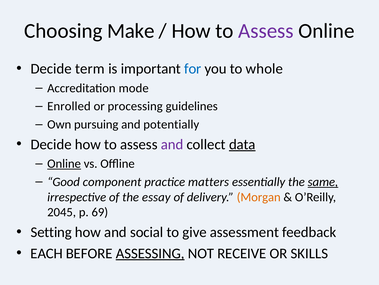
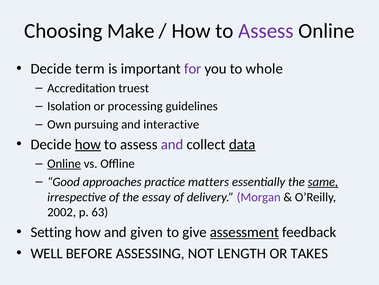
for colour: blue -> purple (193, 69)
mode: mode -> truest (134, 88)
Enrolled: Enrolled -> Isolation (69, 106)
potentially: potentially -> interactive (171, 124)
how underline: none -> present (88, 144)
component: component -> approaches (112, 181)
Morgan colour: orange -> purple (259, 197)
2045: 2045 -> 2002 (62, 212)
69: 69 -> 63 (100, 212)
social: social -> given (147, 232)
assessment underline: none -> present (244, 232)
EACH: EACH -> WELL (47, 253)
ASSESSING underline: present -> none (150, 253)
RECEIVE: RECEIVE -> LENGTH (242, 253)
SKILLS: SKILLS -> TAKES (309, 253)
